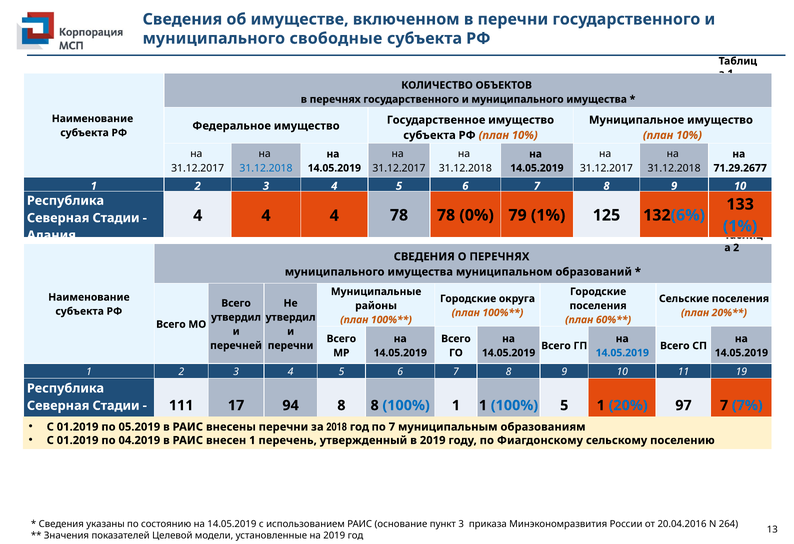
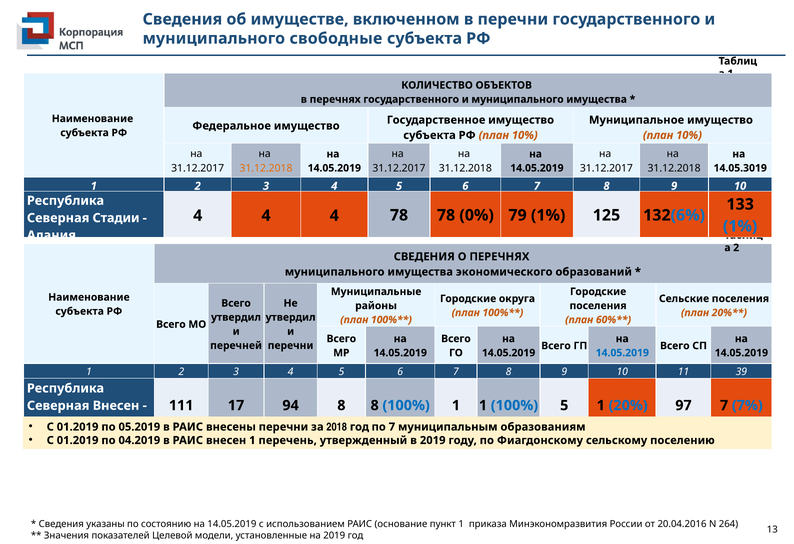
31.12.2018 colour: blue -> orange (266, 168)
71.29.2677: 71.29.2677 -> 14.05.3019 (740, 168)
муниципальном: муниципальном -> экономического (504, 272)
19: 19 -> 39 (741, 372)
Стадии: Стадии -> Внесен (116, 406)
пункт 3: 3 -> 1 (461, 525)
